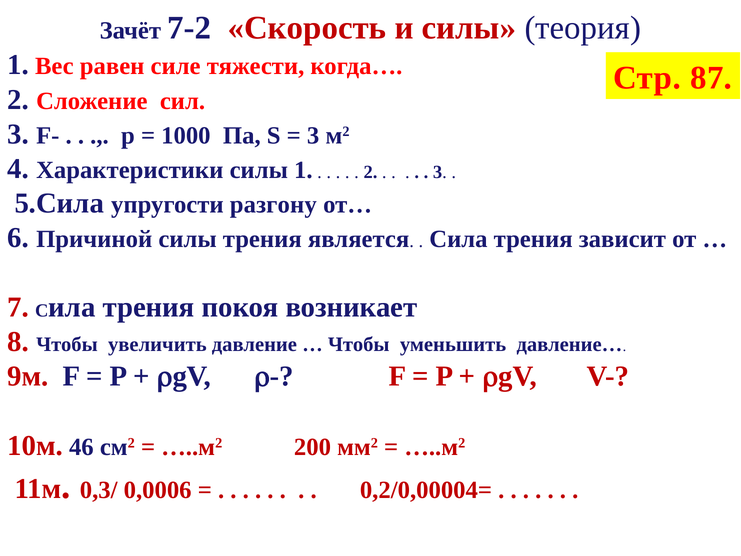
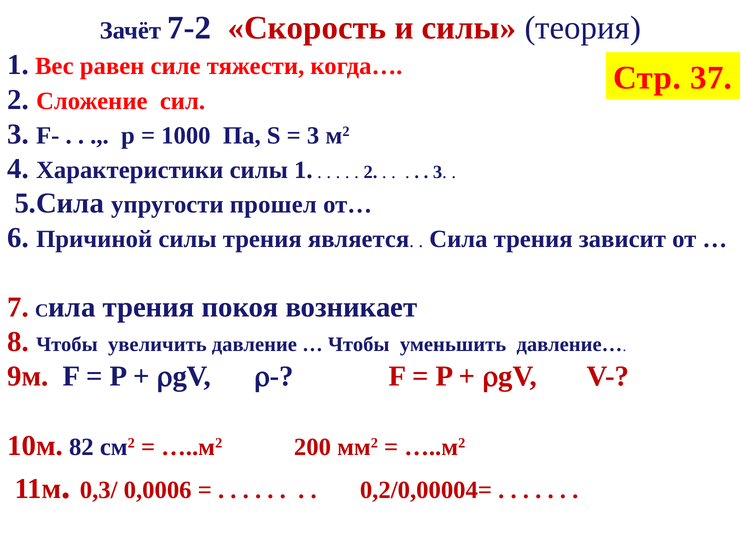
87: 87 -> 37 (711, 78)
разгону: разгону -> прошел (273, 205)
46: 46 -> 82 (81, 447)
